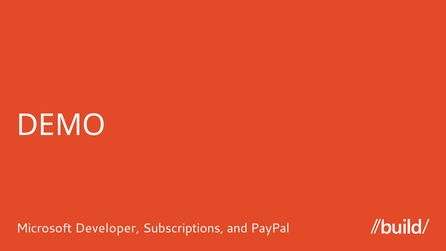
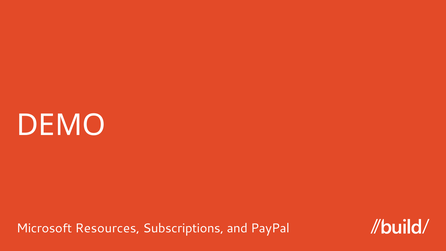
Developer: Developer -> Resources (107, 228)
